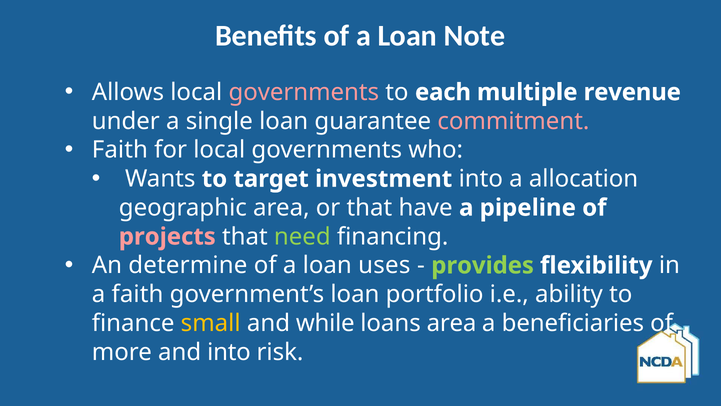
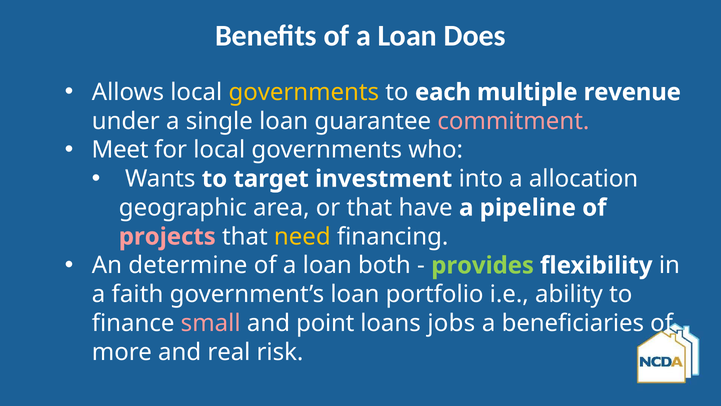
Note: Note -> Does (475, 36)
governments colour: pink -> yellow (304, 92)
Faith: Faith -> Meet (120, 150)
need colour: light green -> yellow (302, 236)
uses: uses -> both (384, 265)
small colour: yellow -> pink (211, 323)
while: while -> point (325, 323)
loans area: area -> jobs (451, 323)
and into: into -> real (229, 352)
